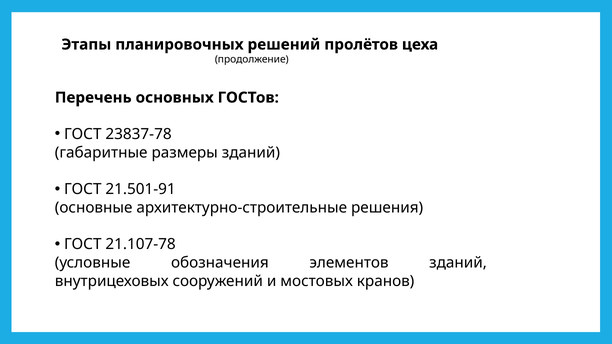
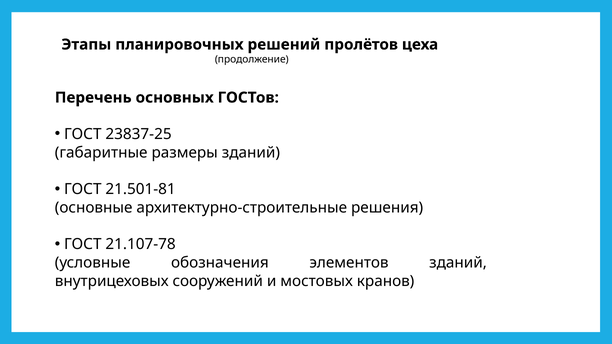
23837-78: 23837-78 -> 23837-25 (139, 134)
21.501-91: 21.501-91 -> 21.501-81 (141, 189)
